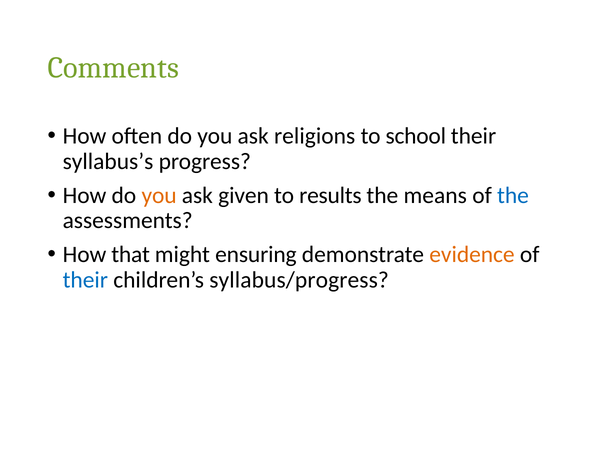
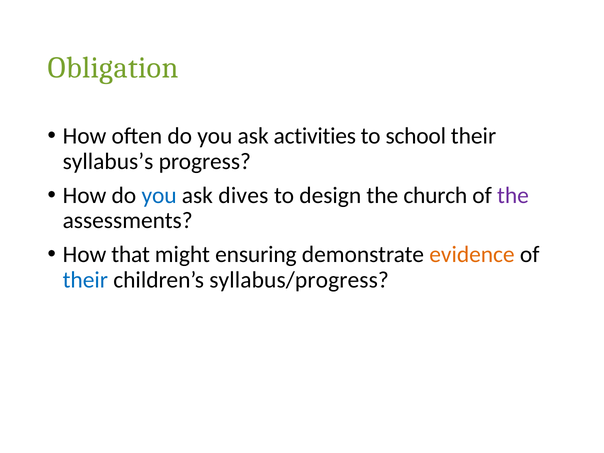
Comments: Comments -> Obligation (113, 68)
religions: religions -> activities (315, 136)
you colour: orange -> blue (159, 195)
given: given -> dives (243, 195)
results: results -> design (330, 195)
means: means -> church (435, 195)
the colour: blue -> purple (513, 195)
